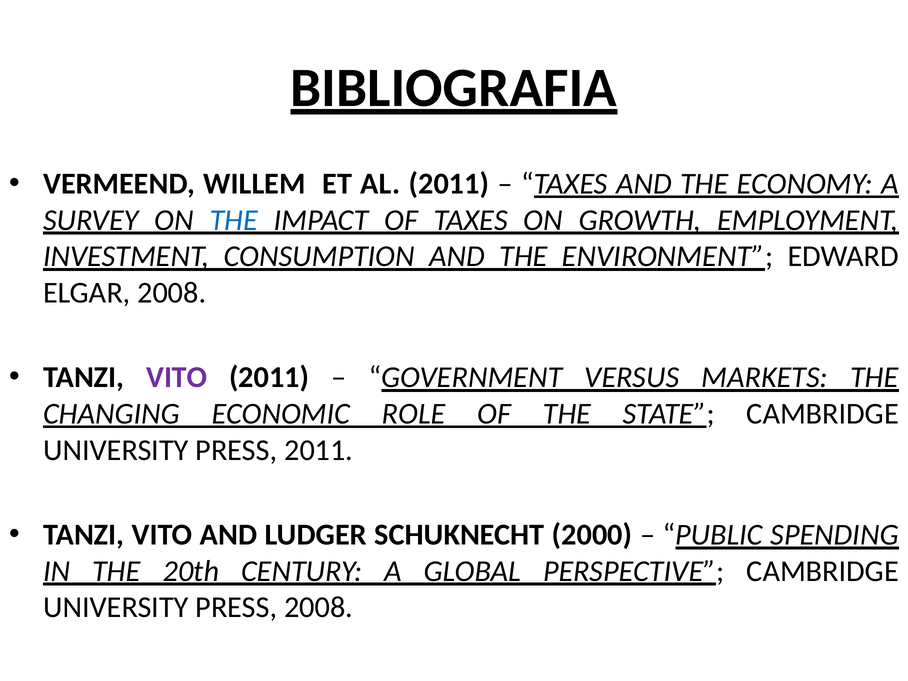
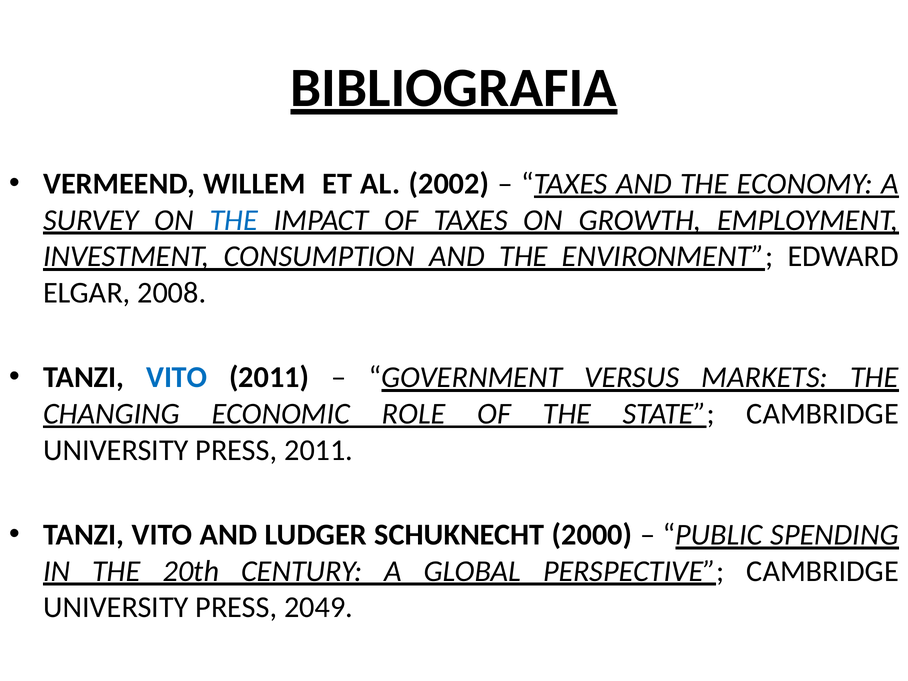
AL 2011: 2011 -> 2002 (449, 184)
VITO colour: purple -> blue (177, 377)
PRESS 2008: 2008 -> 2049 (319, 607)
